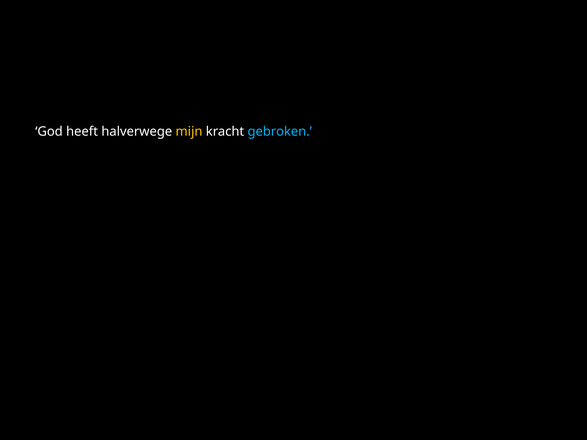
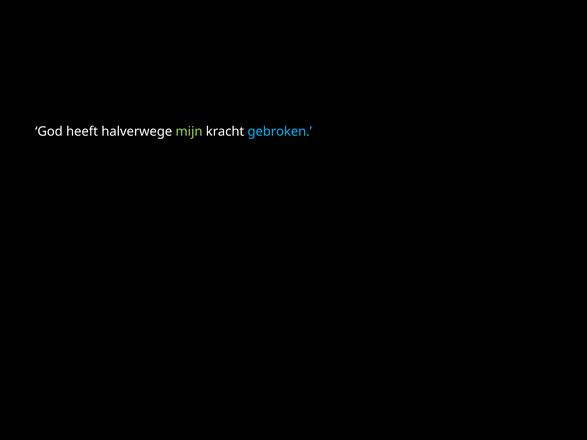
mijn colour: yellow -> light green (189, 132)
